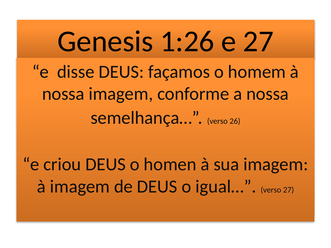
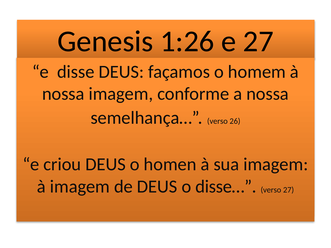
igual…: igual… -> disse… (226, 187)
